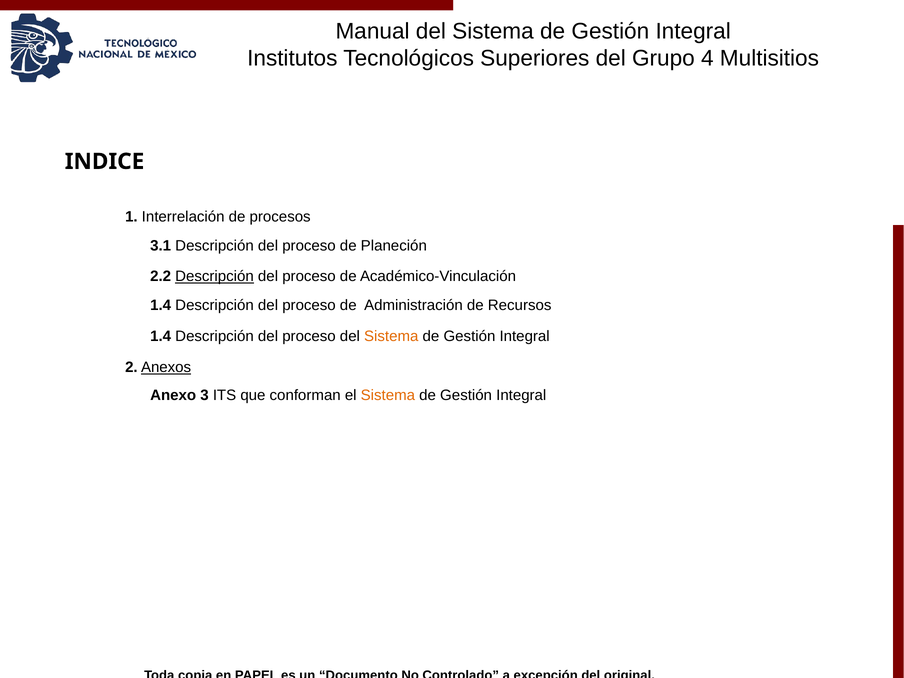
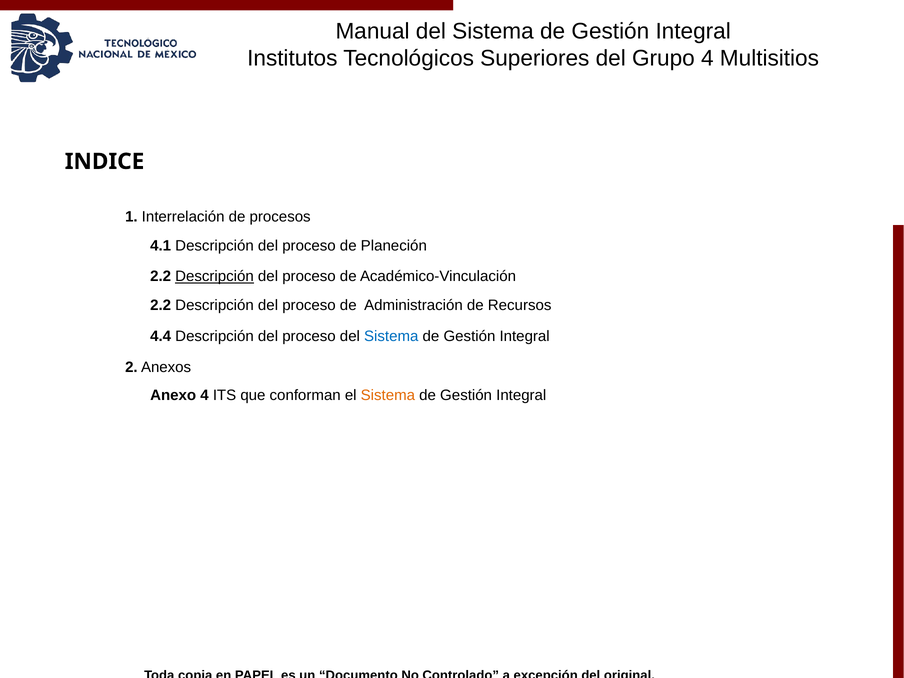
3.1: 3.1 -> 4.1 (161, 246)
1.4: 1.4 -> 2.2 (161, 305)
1.4: 1.4 -> 4.4 (161, 336)
Sistema colour: orange -> blue (391, 336)
Anexos underline: present -> none (166, 367)
Anexo 3: 3 -> 4 (205, 395)
